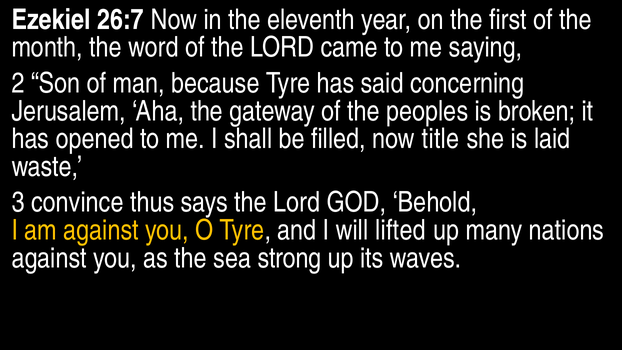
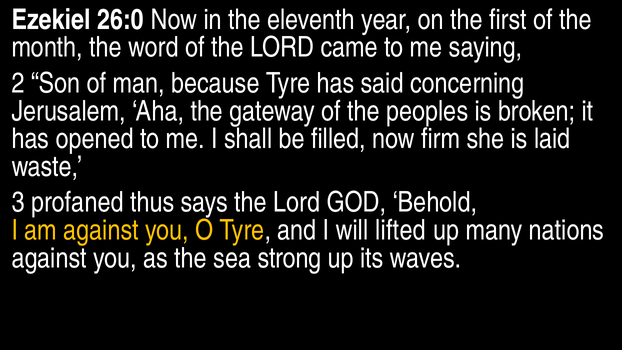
26:7: 26:7 -> 26:0 (121, 20)
title: title -> firm (441, 139)
convince: convince -> profaned (77, 202)
